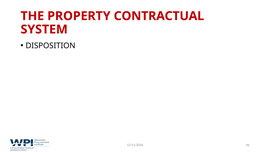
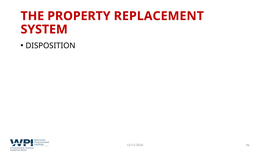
CONTRACTUAL: CONTRACTUAL -> REPLACEMENT (159, 16)
